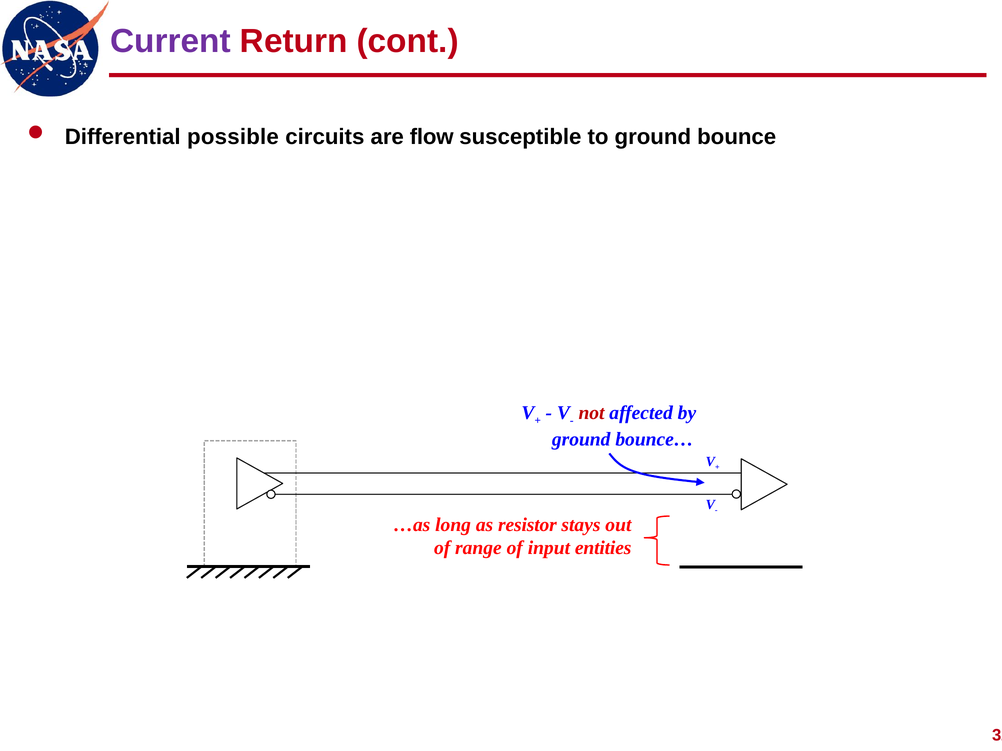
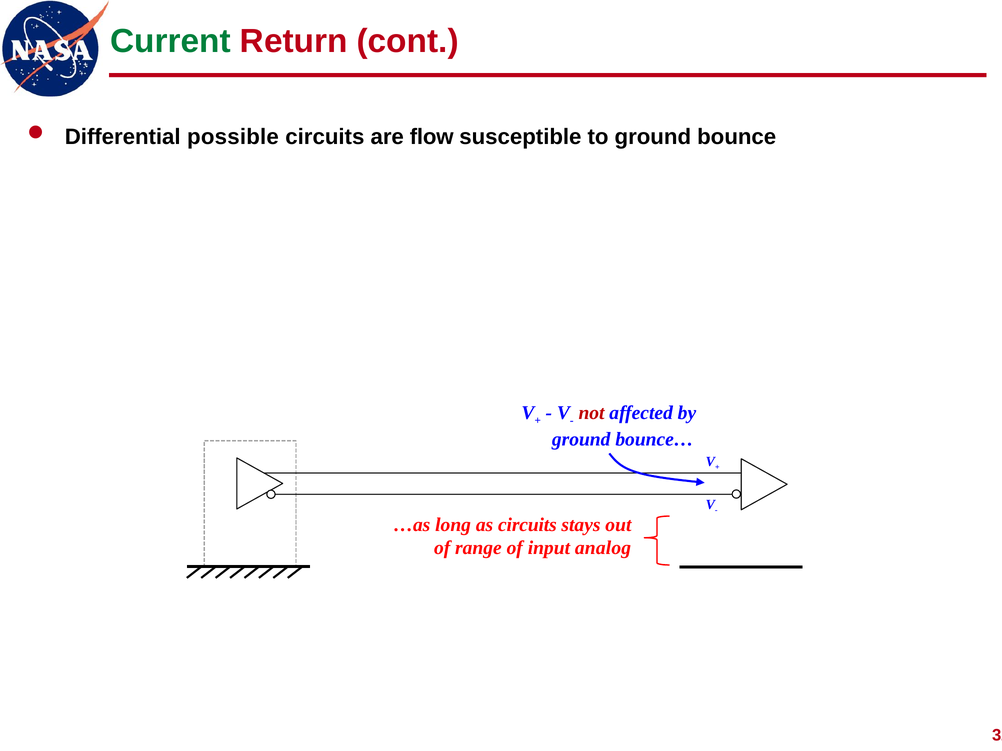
Current colour: purple -> green (170, 41)
as resistor: resistor -> circuits (527, 525)
entities: entities -> analog (603, 548)
